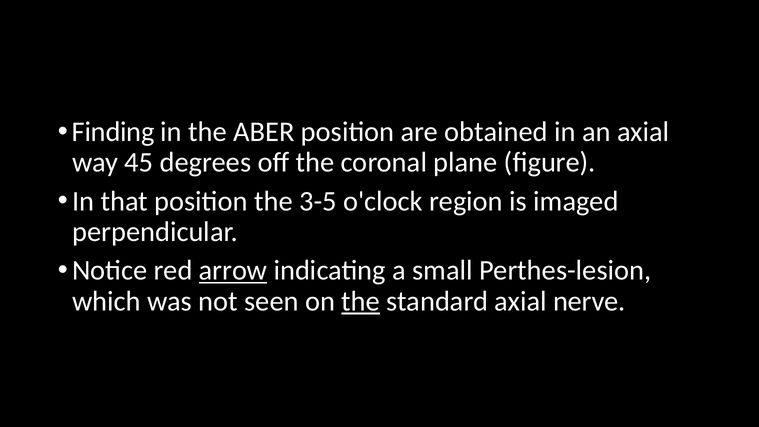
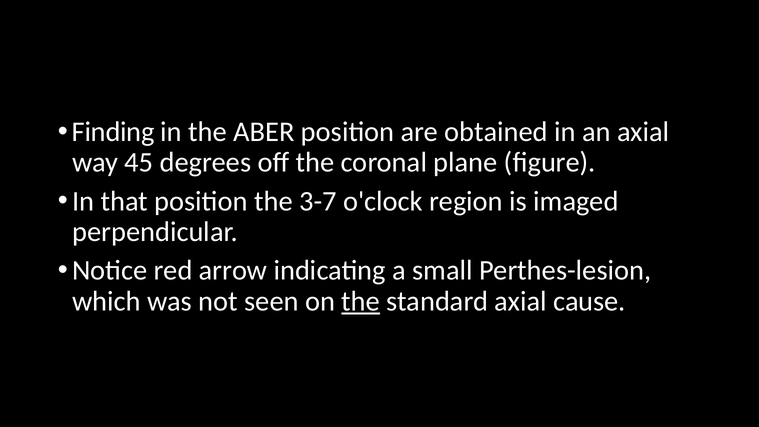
3-5: 3-5 -> 3-7 (318, 201)
arrow underline: present -> none (233, 271)
nerve: nerve -> cause (589, 301)
